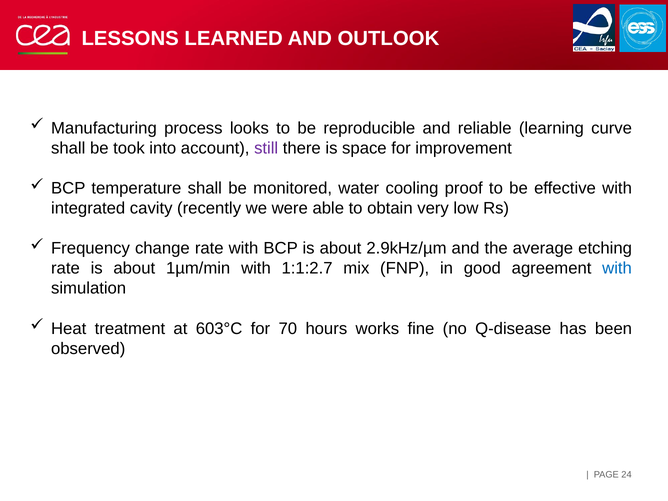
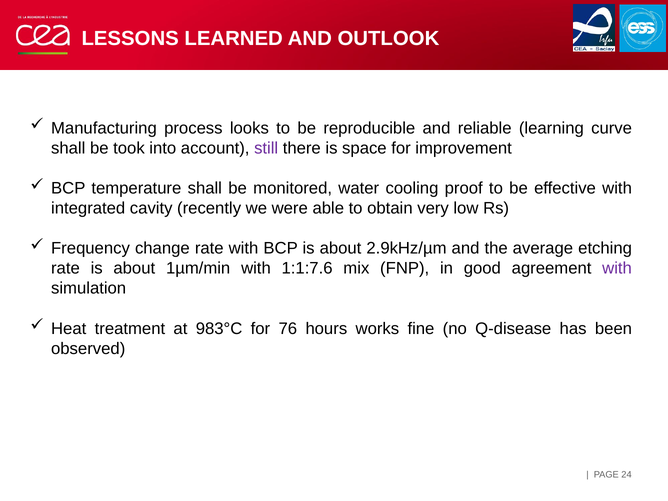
1:1:2.7: 1:1:2.7 -> 1:1:7.6 (307, 268)
with colour: blue -> purple (617, 268)
603°C: 603°C -> 983°C (219, 329)
70: 70 -> 76 (288, 329)
